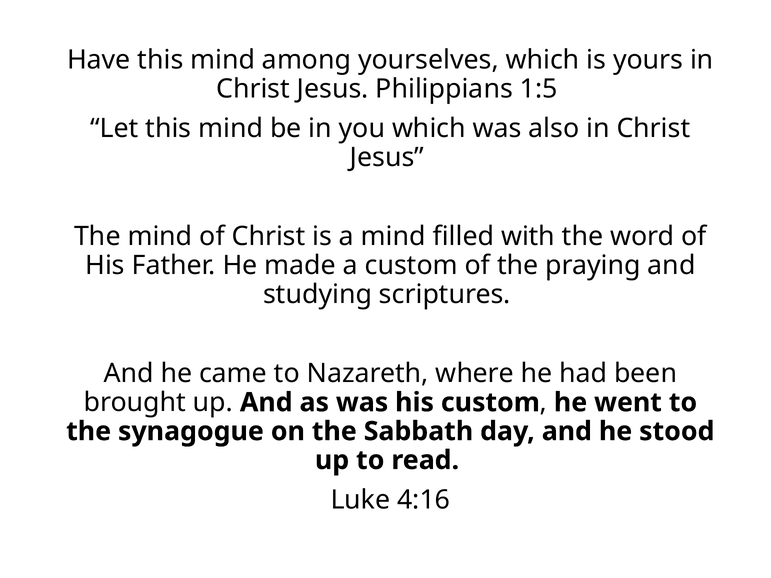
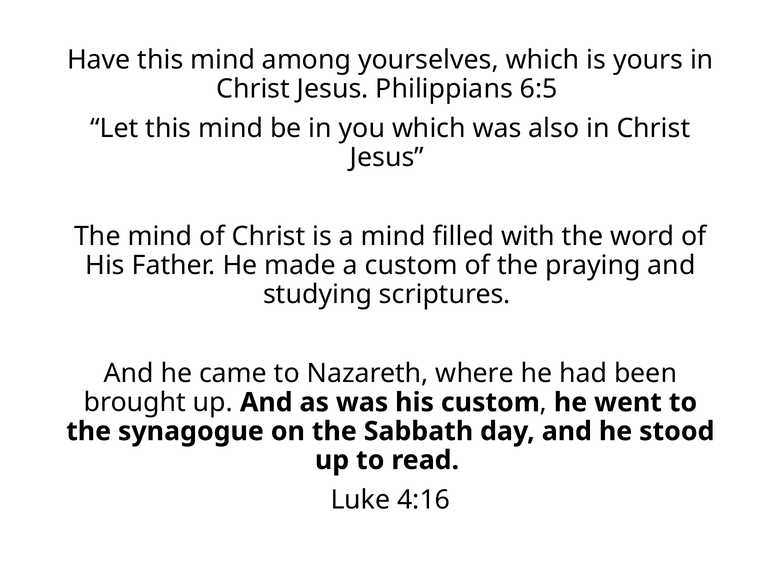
1:5: 1:5 -> 6:5 (539, 89)
